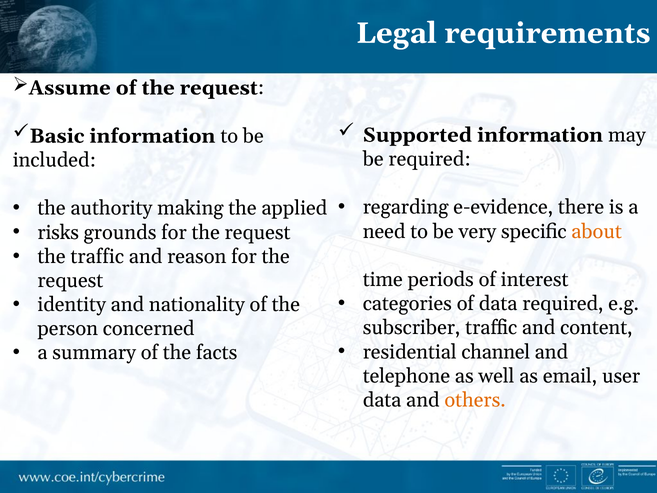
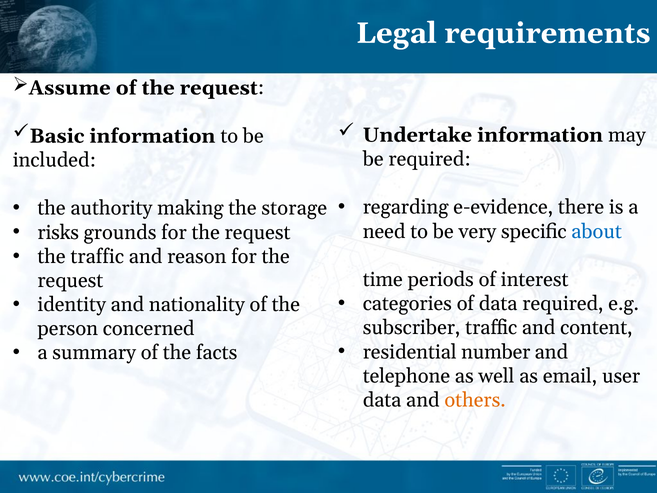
Supported: Supported -> Undertake (417, 135)
applied: applied -> storage (294, 208)
about colour: orange -> blue (597, 231)
channel: channel -> number (496, 352)
